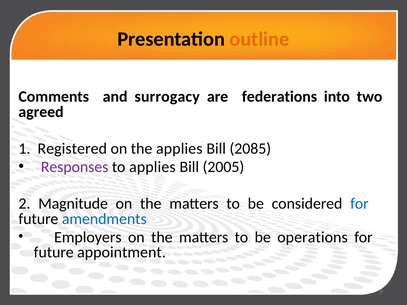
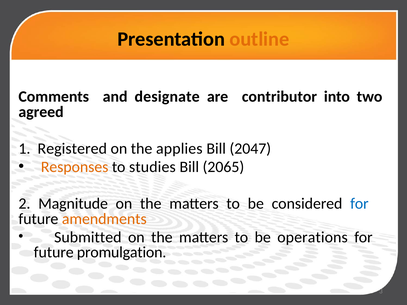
surrogacy: surrogacy -> designate (167, 97)
federations: federations -> contributor (279, 97)
2085: 2085 -> 2047 (250, 149)
Responses colour: purple -> orange (75, 167)
to applies: applies -> studies (152, 167)
2005: 2005 -> 2065 (223, 167)
amendments colour: blue -> orange (104, 219)
Employers: Employers -> Submitted (88, 237)
appointment: appointment -> promulgation (122, 253)
